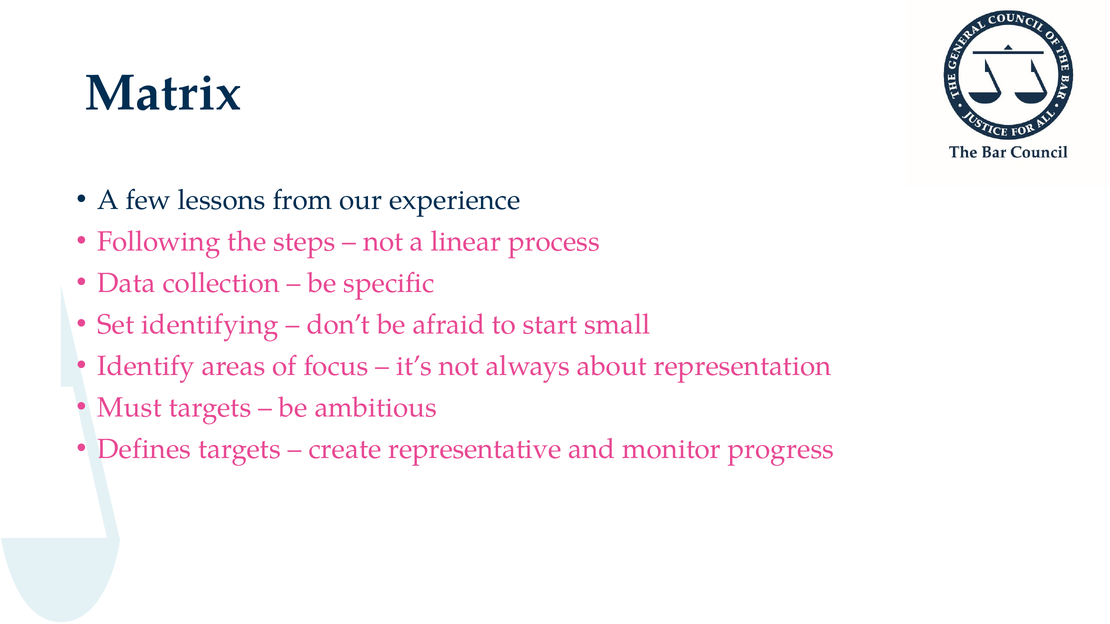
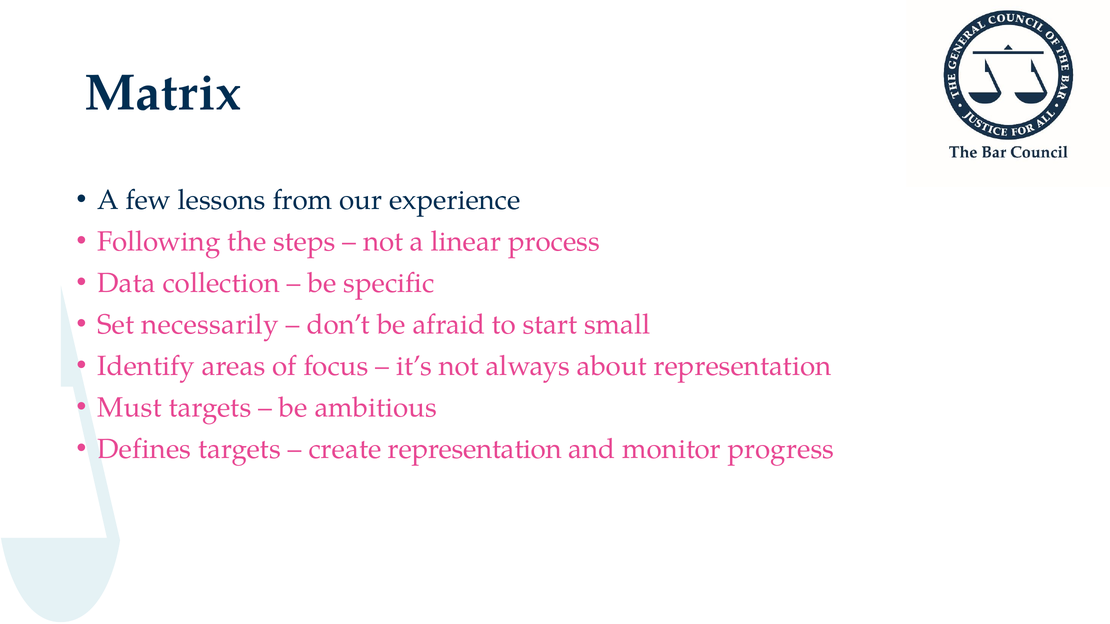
identifying: identifying -> necessarily (210, 325)
create representative: representative -> representation (475, 449)
